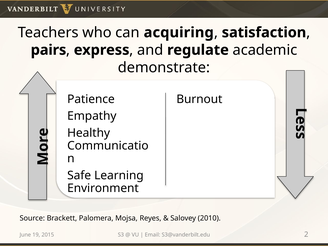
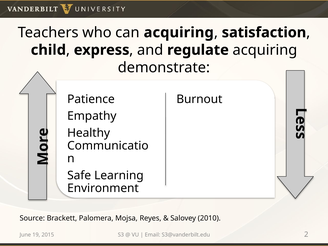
pairs: pairs -> child (48, 50)
regulate academic: academic -> acquiring (265, 50)
